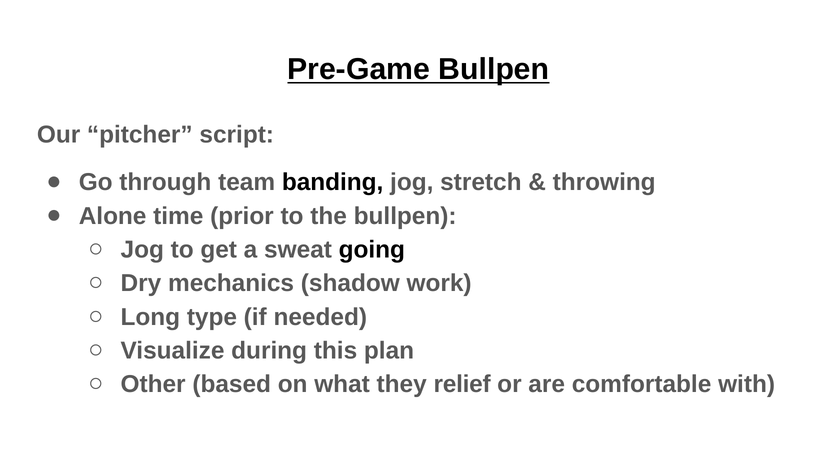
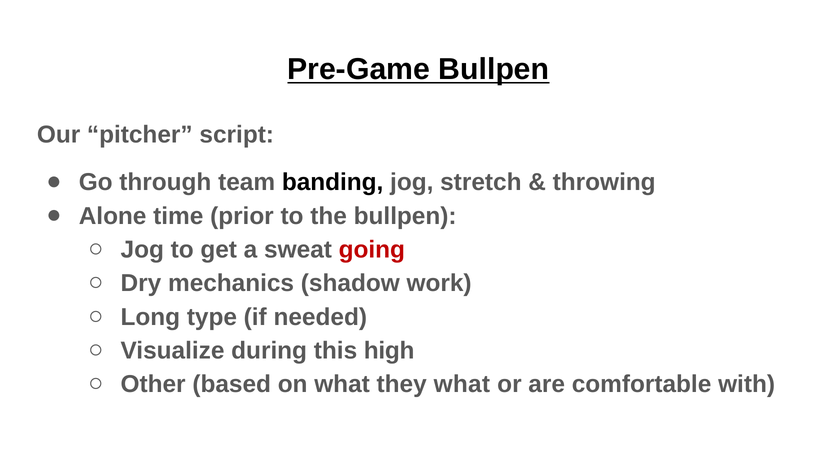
going colour: black -> red (372, 250)
plan: plan -> high (389, 351)
they relief: relief -> what (462, 384)
